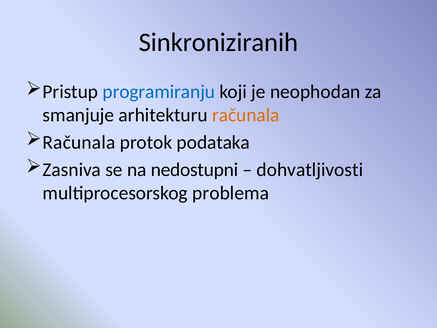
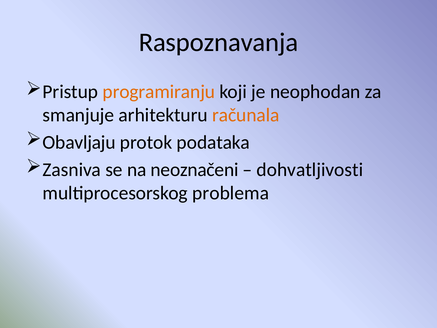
Sinkroniziranih: Sinkroniziranih -> Raspoznavanja (218, 42)
programiranju colour: blue -> orange (159, 92)
Računala: Računala -> Obavljaju (79, 142)
nedostupni: nedostupni -> neoznačeni (195, 169)
